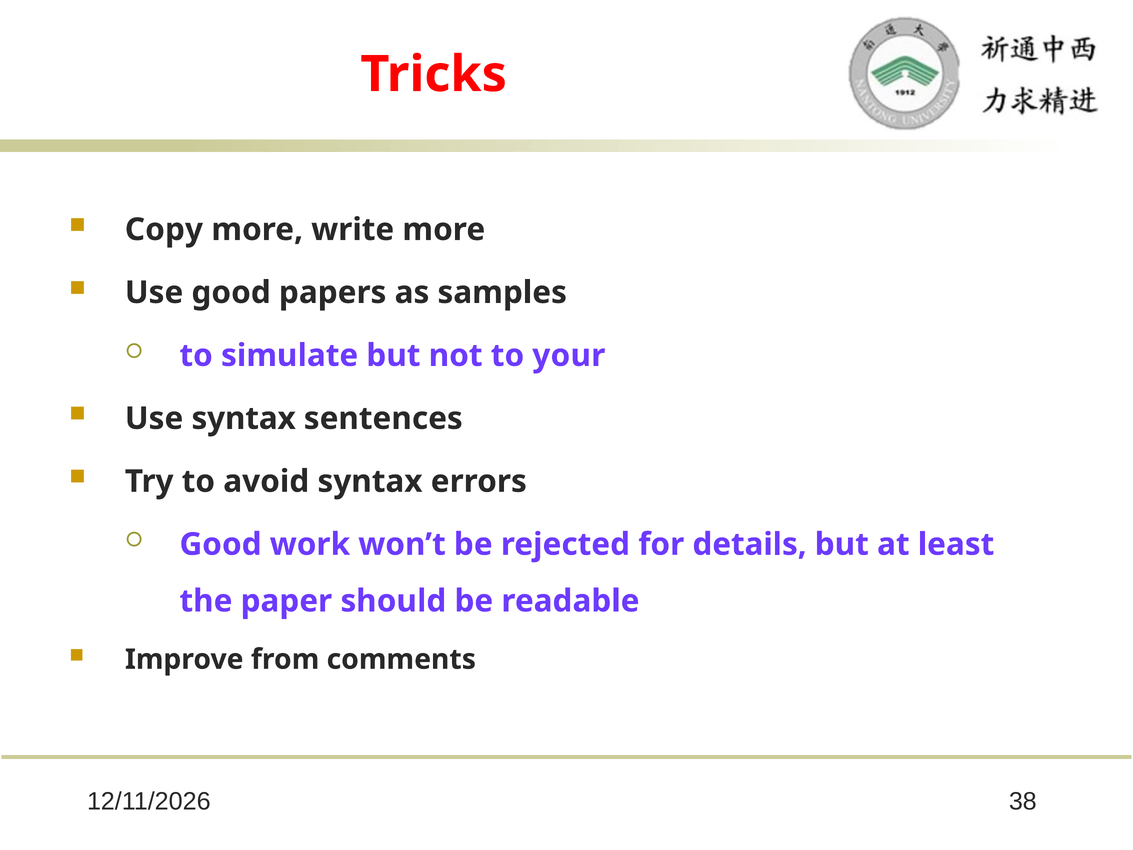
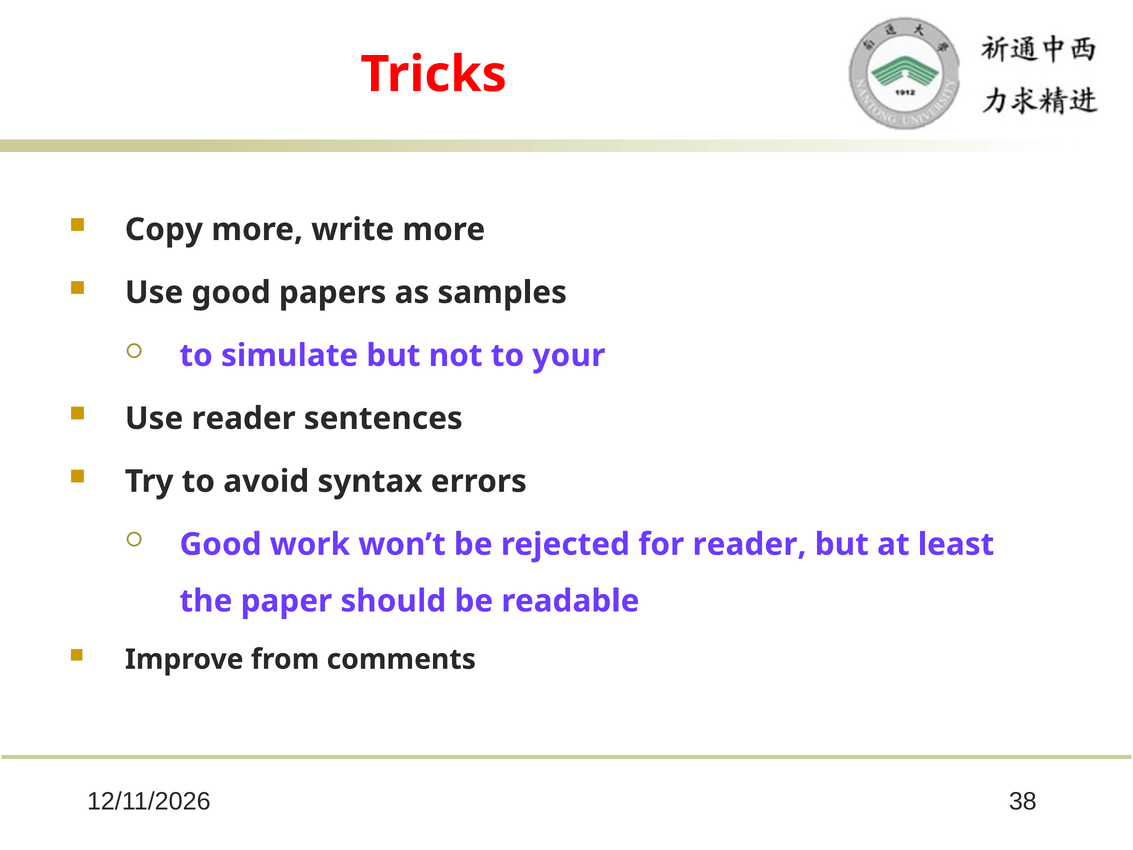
Use syntax: syntax -> reader (244, 418)
for details: details -> reader (749, 544)
